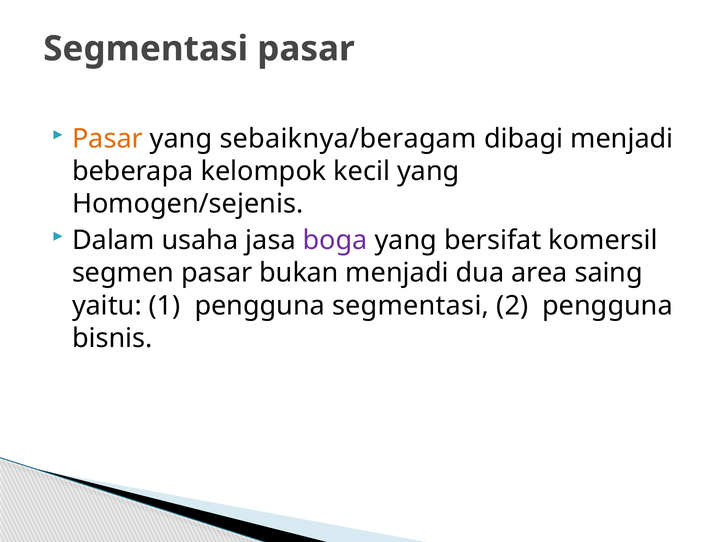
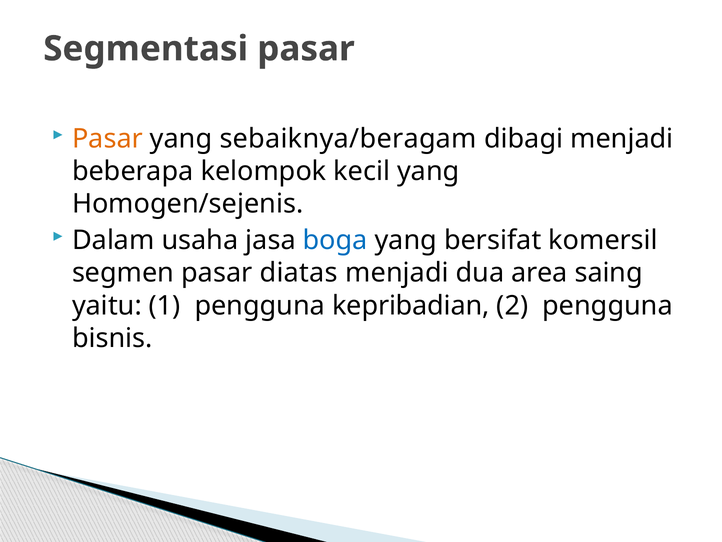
boga colour: purple -> blue (335, 240)
bukan: bukan -> diatas (299, 273)
pengguna segmentasi: segmentasi -> kepribadian (411, 305)
